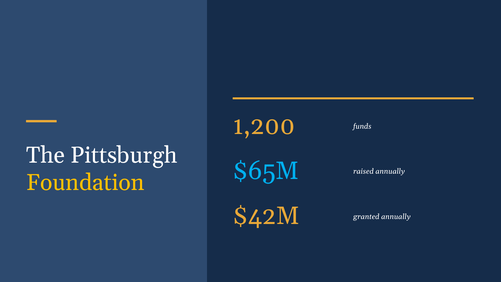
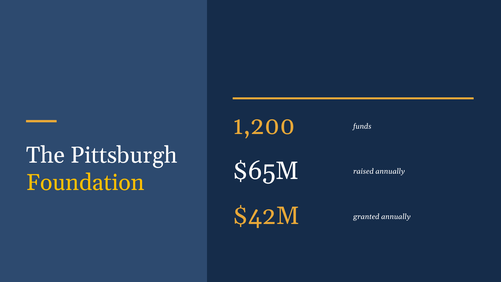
$65M colour: light blue -> white (266, 171)
